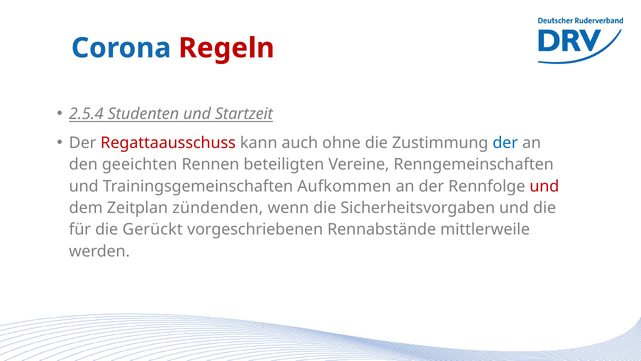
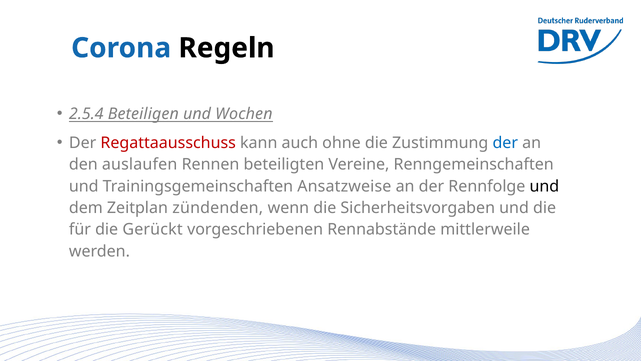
Regeln colour: red -> black (226, 48)
Studenten: Studenten -> Beteiligen (143, 114)
Startzeit: Startzeit -> Wochen (244, 114)
geeichten: geeichten -> auslaufen (140, 164)
Aufkommen: Aufkommen -> Ansatzweise (344, 186)
und colour: red -> black (544, 186)
